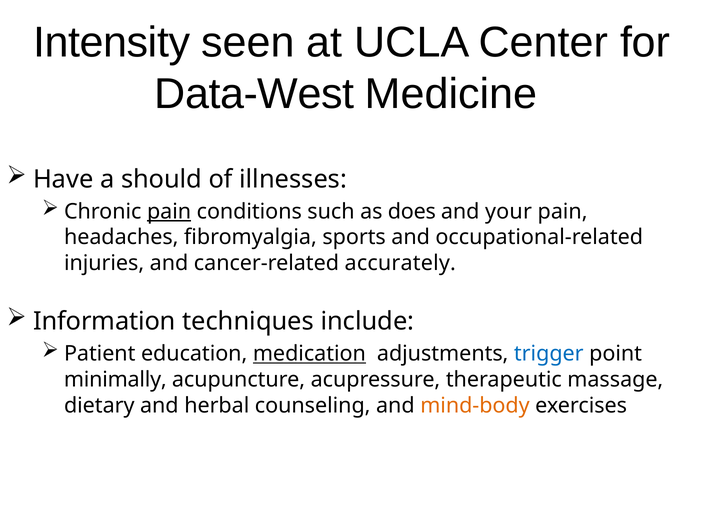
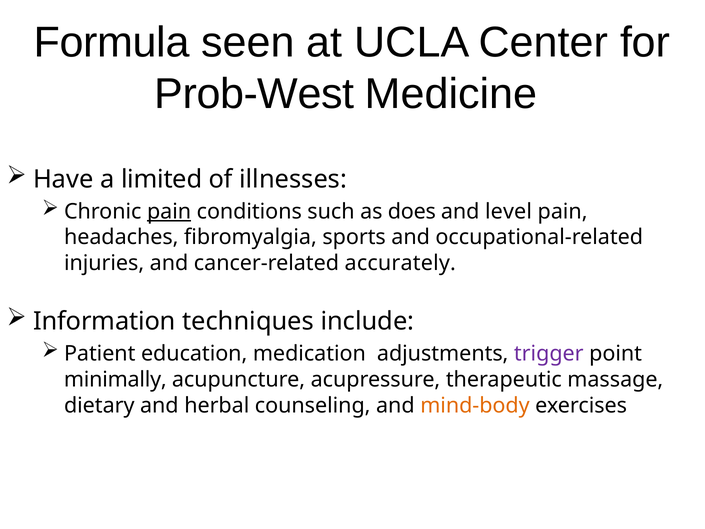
Intensity: Intensity -> Formula (112, 42)
Data-West: Data-West -> Prob-West (254, 94)
should: should -> limited (162, 179)
your: your -> level (509, 211)
medication underline: present -> none (309, 354)
trigger colour: blue -> purple (549, 354)
